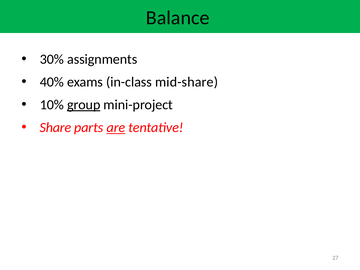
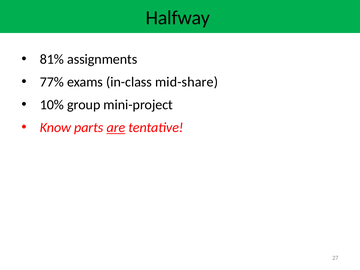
Balance: Balance -> Halfway (178, 18)
30%: 30% -> 81% (52, 59)
40%: 40% -> 77% (52, 82)
group underline: present -> none (84, 105)
Share: Share -> Know (55, 128)
